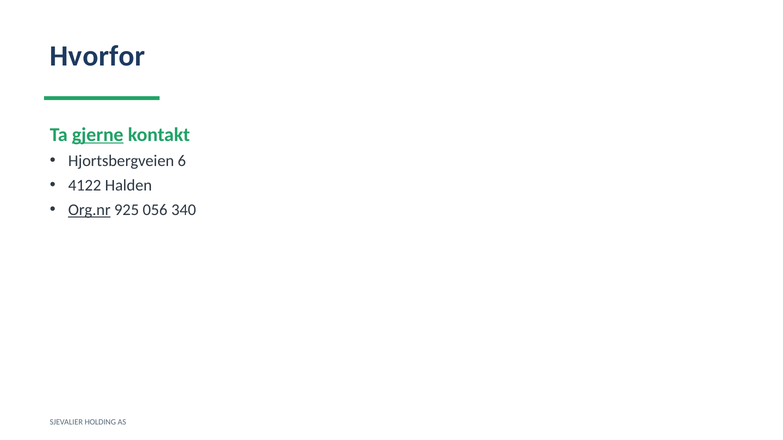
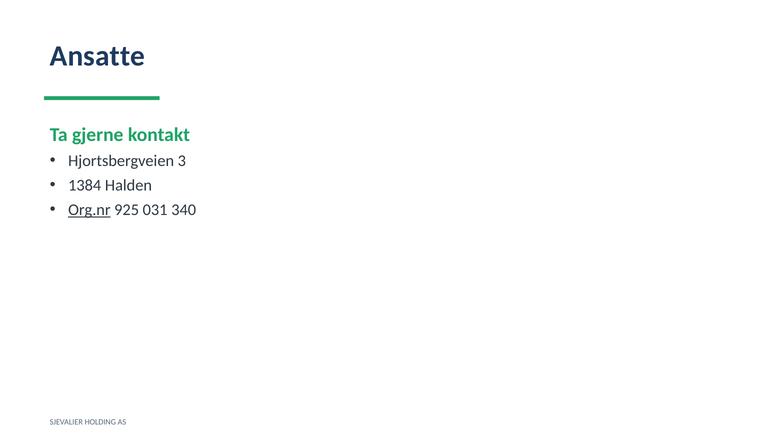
Hvorfor: Hvorfor -> Ansatte (97, 56)
gjerne underline: present -> none (98, 135)
6: 6 -> 3 (182, 161)
4122: 4122 -> 1384 (85, 185)
056: 056 -> 031 (155, 210)
